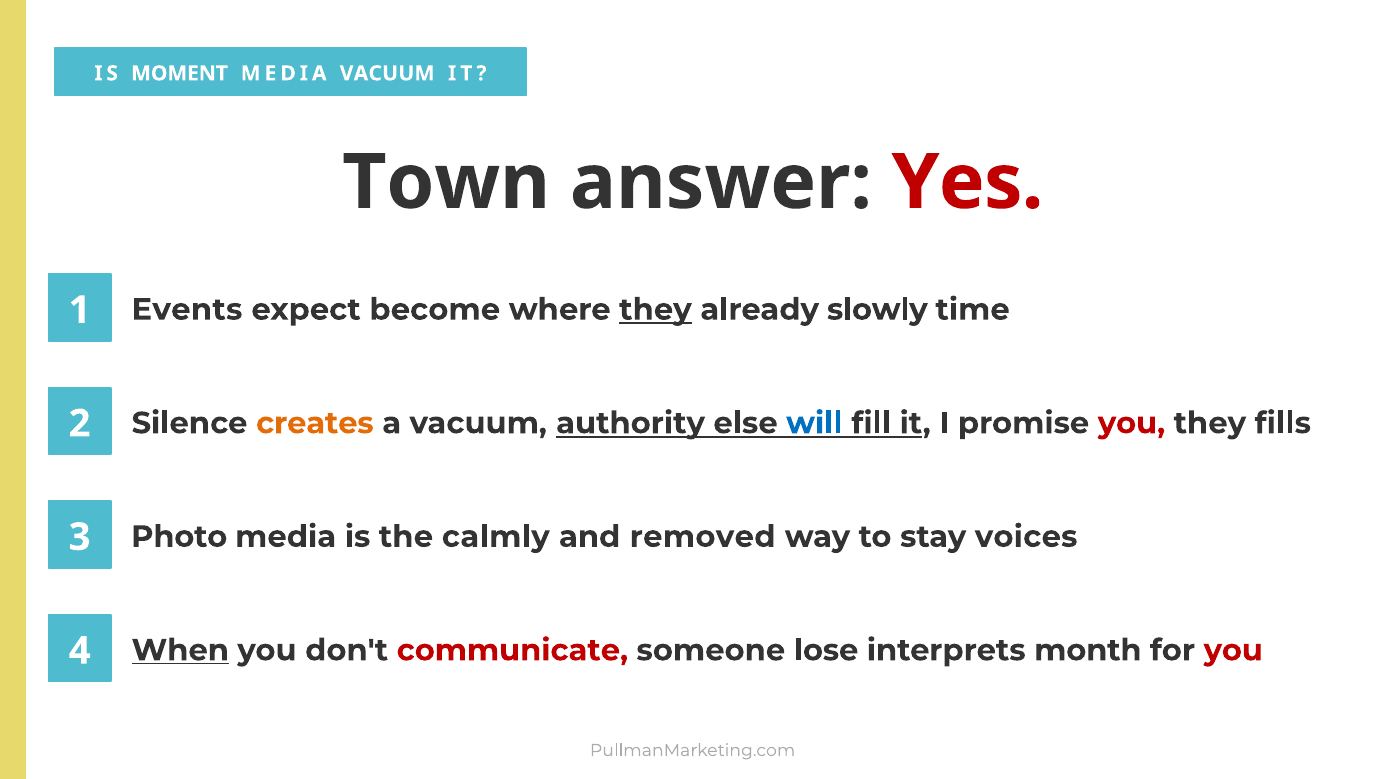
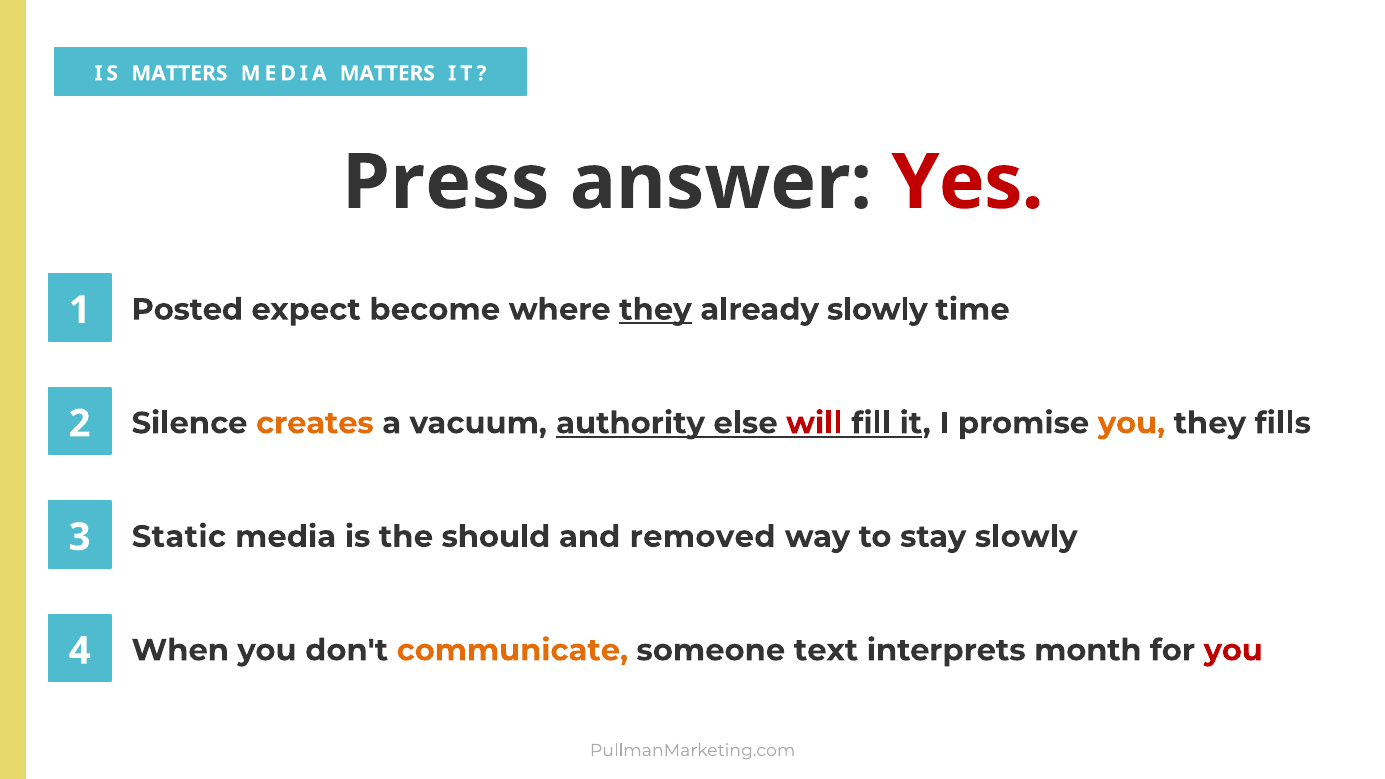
IS MOMENT: MOMENT -> MATTERS (179, 73)
MEDIA VACUUM: VACUUM -> MATTERS (387, 73)
Town: Town -> Press (446, 183)
Events: Events -> Posted (187, 310)
will colour: blue -> red (814, 423)
you colour: red -> orange (1131, 423)
Photo: Photo -> Static (179, 537)
calmly: calmly -> should (496, 537)
stay voices: voices -> slowly (1026, 537)
When underline: present -> none (180, 650)
communicate colour: red -> orange (512, 650)
lose: lose -> text (826, 650)
